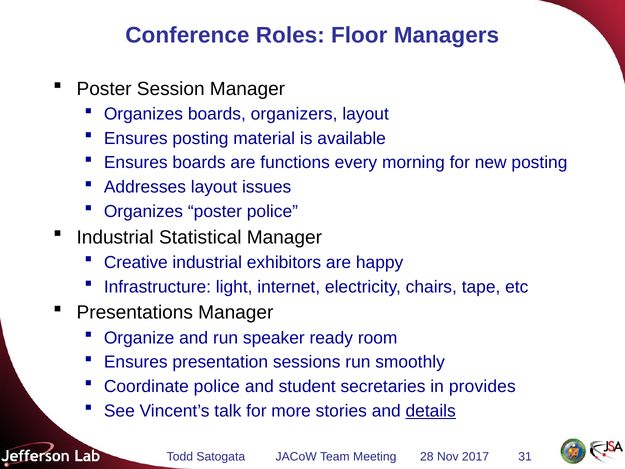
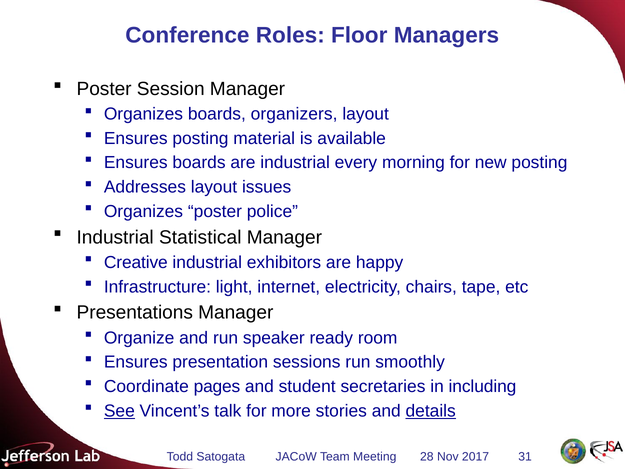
are functions: functions -> industrial (295, 163)
Coordinate police: police -> pages (217, 386)
provides: provides -> including (482, 386)
See underline: none -> present (119, 411)
